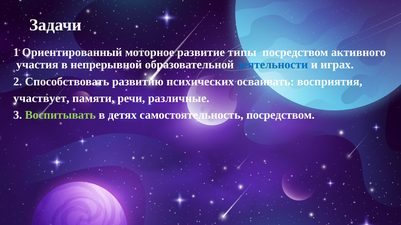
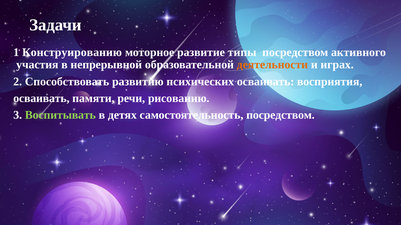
Ориентированный: Ориентированный -> Конструированию (72, 52)
деятельности colour: blue -> orange (272, 65)
участвует: участвует -> осваивать (41, 99)
различные: различные -> рисованию (179, 99)
